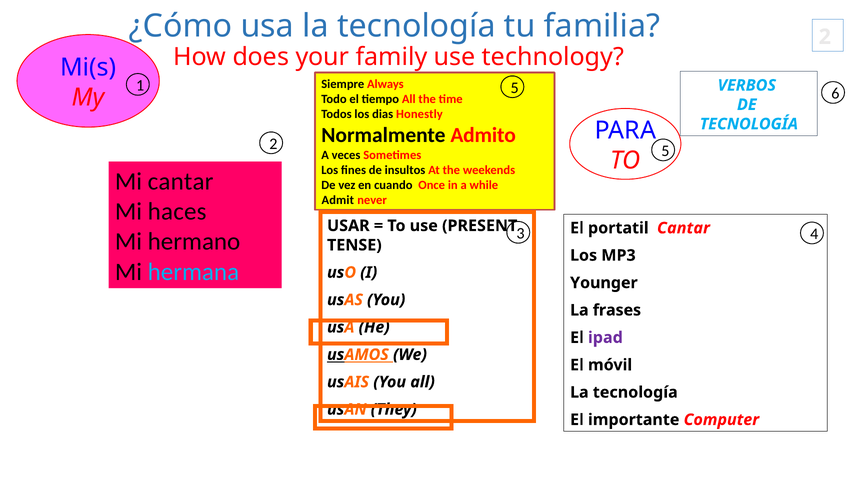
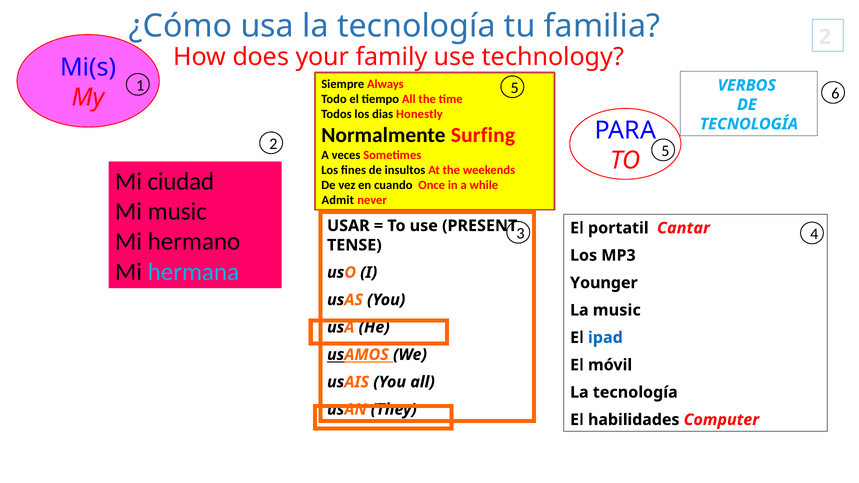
Admito: Admito -> Surfing (483, 135)
Mi cantar: cantar -> ciudad (181, 182)
Mi haces: haces -> music (177, 212)
La frases: frases -> music (617, 310)
ipad colour: purple -> blue (605, 338)
importante: importante -> habilidades (634, 420)
